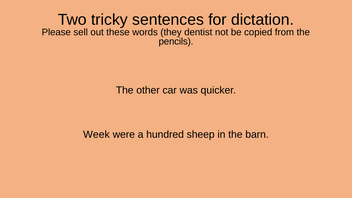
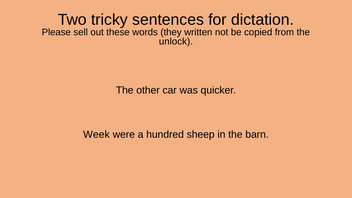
dentist: dentist -> written (198, 32)
pencils: pencils -> unlock (176, 42)
